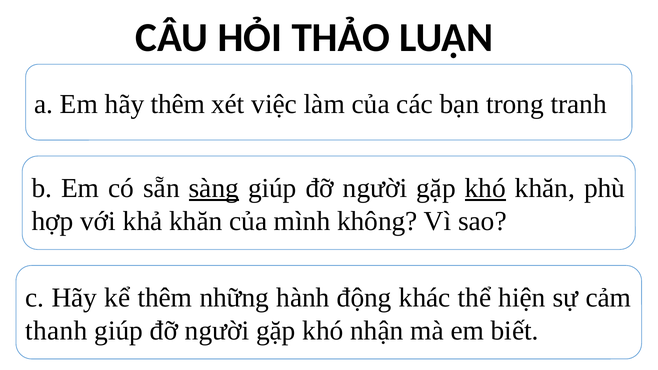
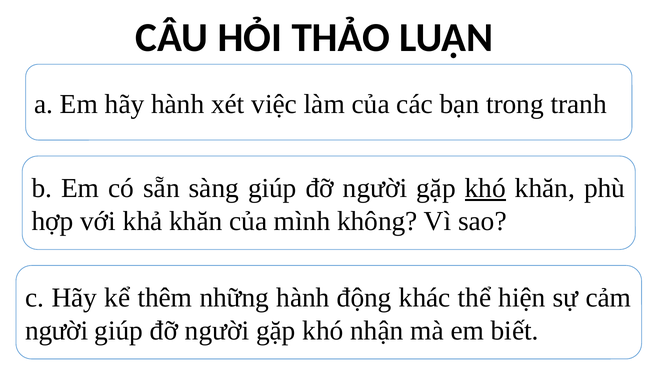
hãy thêm: thêm -> hành (178, 104)
sàng underline: present -> none (214, 188)
thanh: thanh -> người (57, 331)
